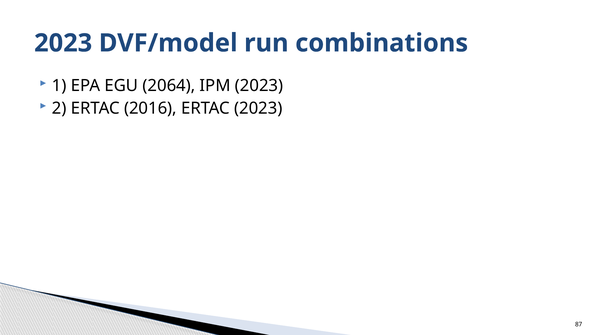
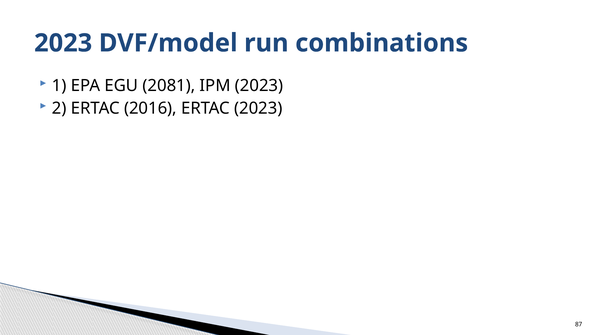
2064: 2064 -> 2081 (169, 86)
